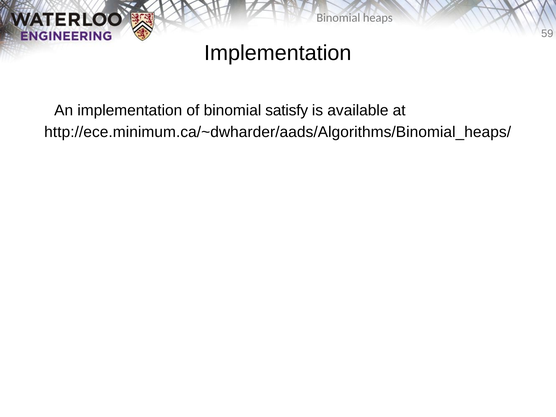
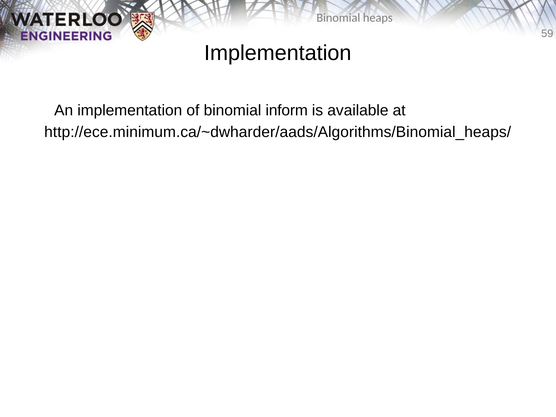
satisfy: satisfy -> inform (287, 110)
